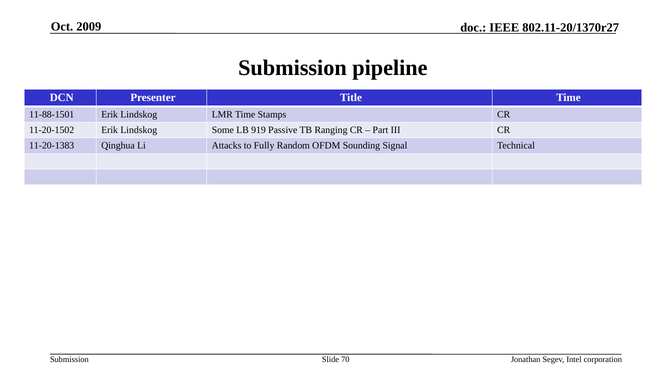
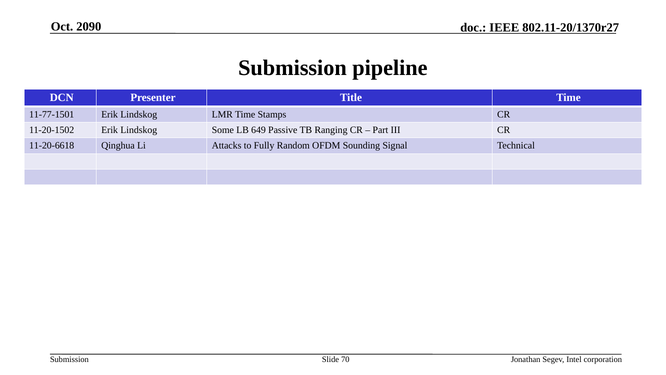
2009: 2009 -> 2090 (89, 26)
11-88-1501: 11-88-1501 -> 11-77-1501 (52, 114)
919: 919 -> 649 (258, 130)
11-20-1383: 11-20-1383 -> 11-20-6618 (52, 146)
